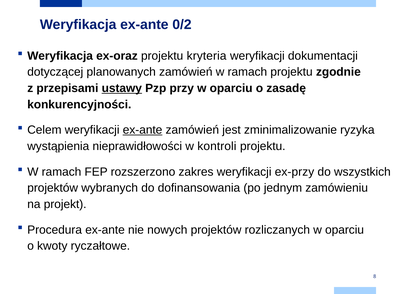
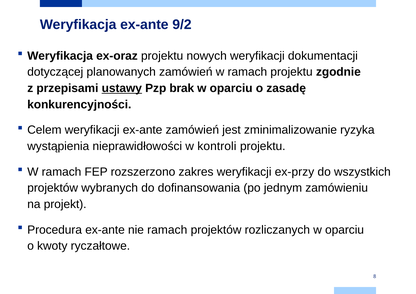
0/2: 0/2 -> 9/2 (182, 24)
kryteria: kryteria -> nowych (207, 56)
przy: przy -> brak (182, 88)
ex-ante underline: present -> none (143, 130)
nie nowych: nowych -> ramach (167, 230)
